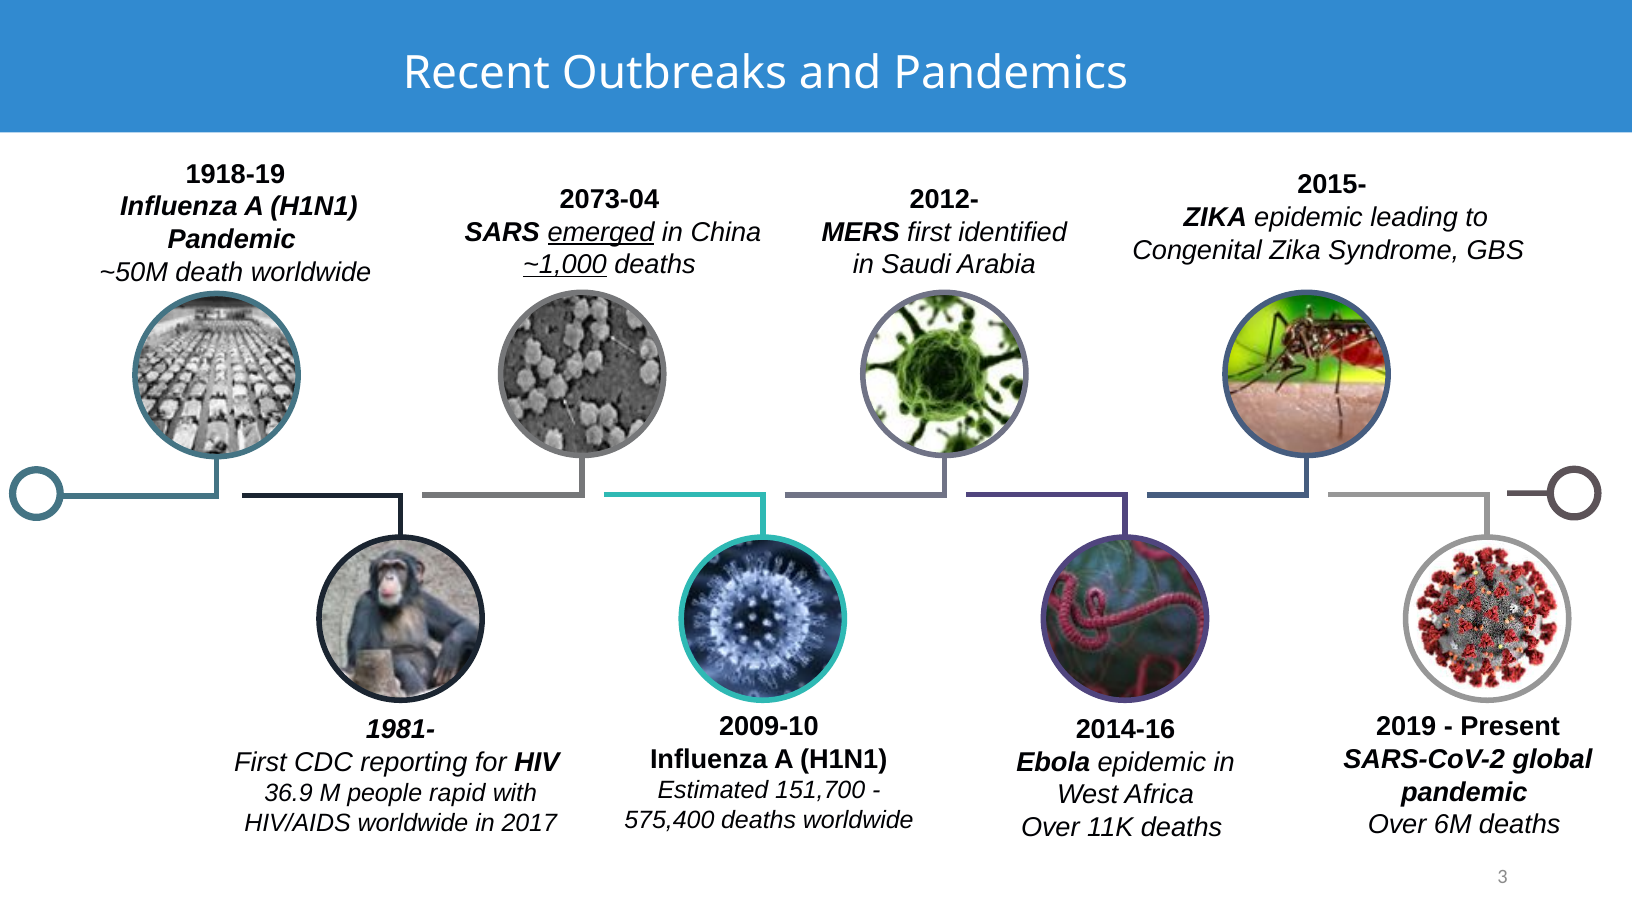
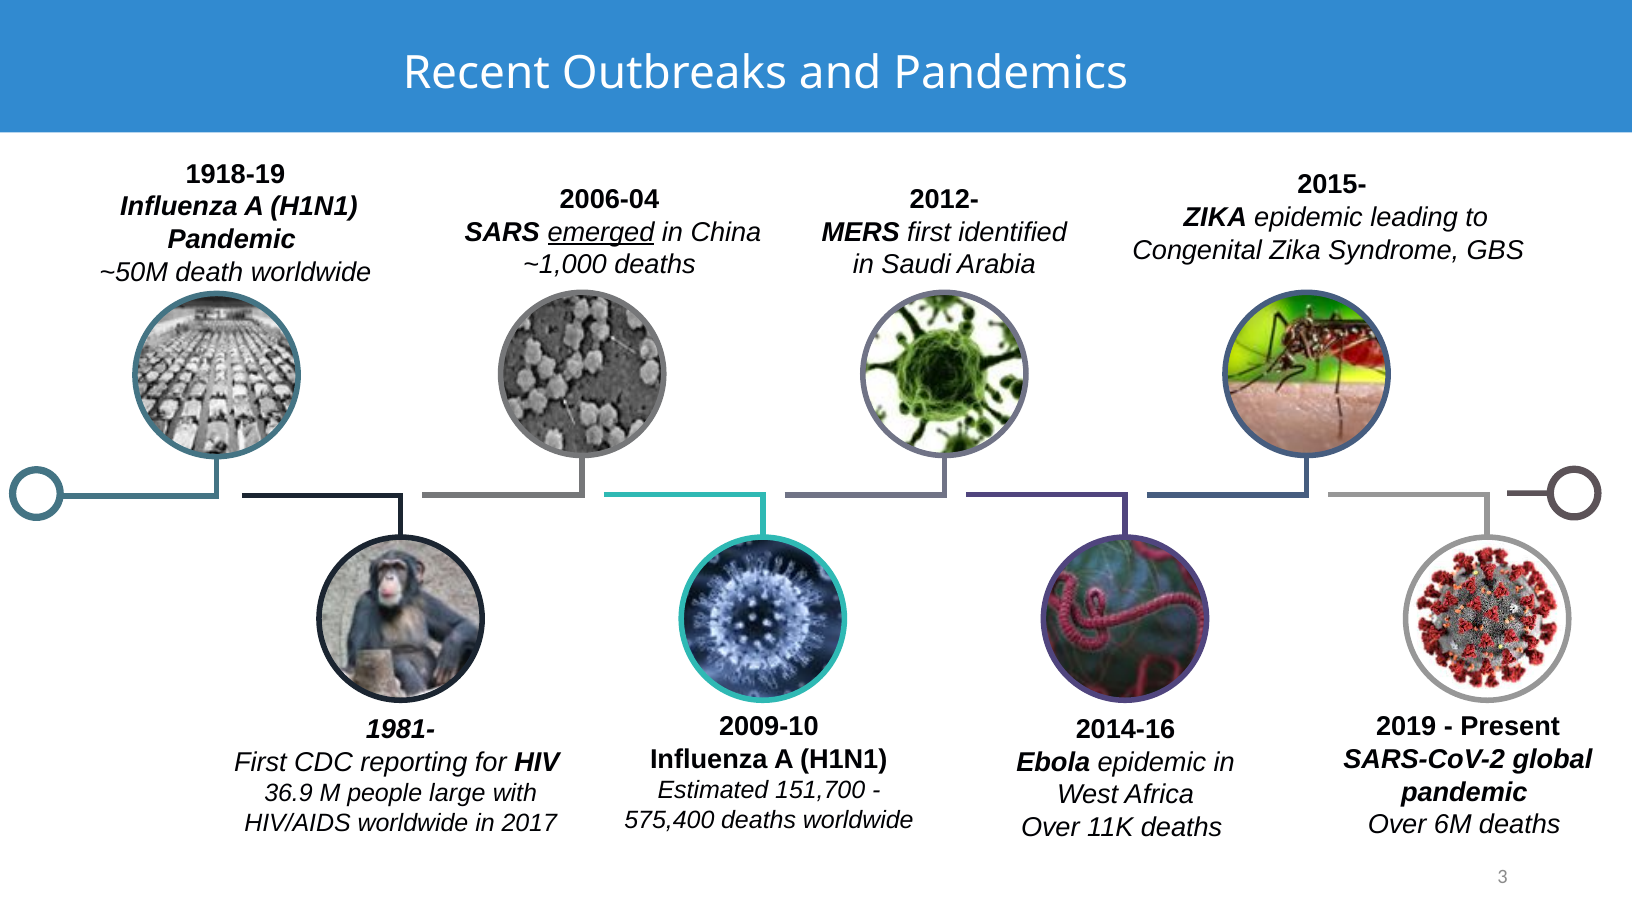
2073-04: 2073-04 -> 2006-04 (609, 200)
~1,000 underline: present -> none (565, 265)
rapid: rapid -> large (457, 793)
